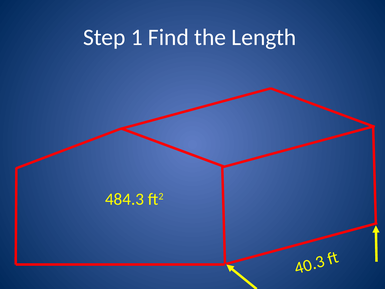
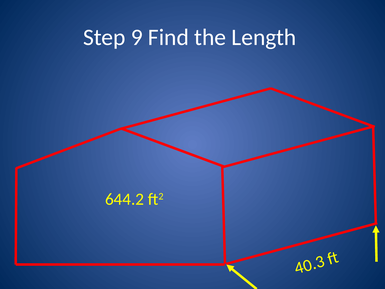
1: 1 -> 9 (137, 37)
484.3: 484.3 -> 644.2 (125, 199)
